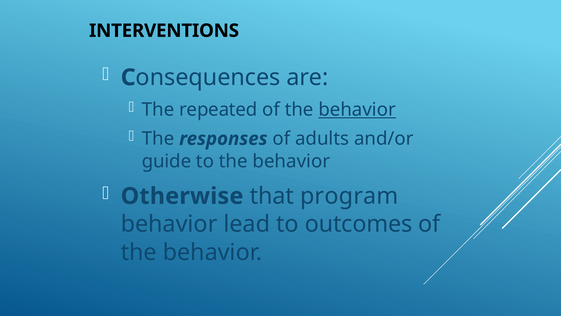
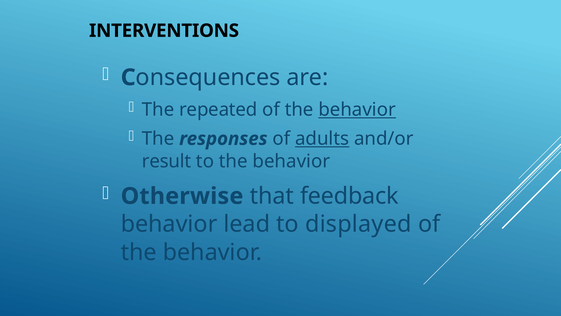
adults underline: none -> present (322, 139)
guide: guide -> result (167, 161)
program: program -> feedback (349, 196)
outcomes: outcomes -> displayed (358, 224)
